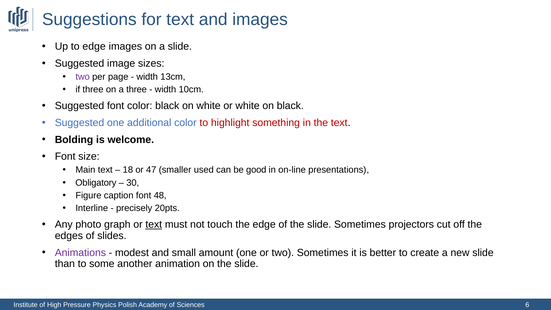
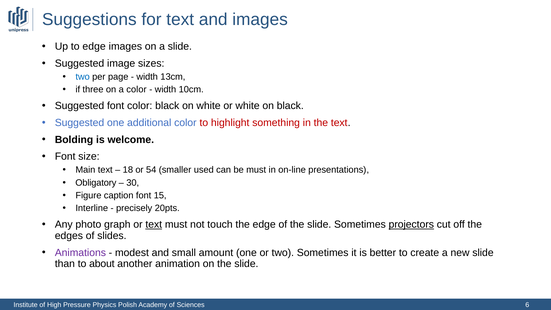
two colour: purple -> blue (83, 77)
a three: three -> color (136, 90)
47: 47 -> 54 (151, 170)
be good: good -> must (256, 170)
48: 48 -> 15 (160, 195)
projectors underline: none -> present (411, 224)
some: some -> about (102, 264)
